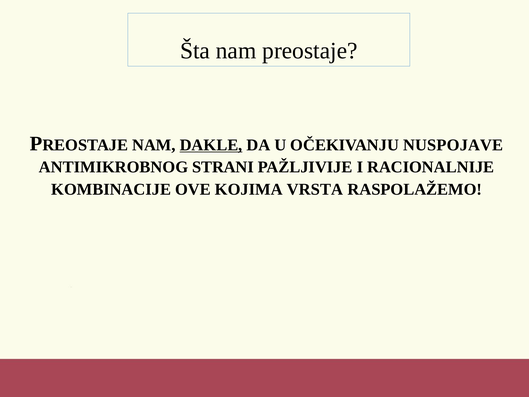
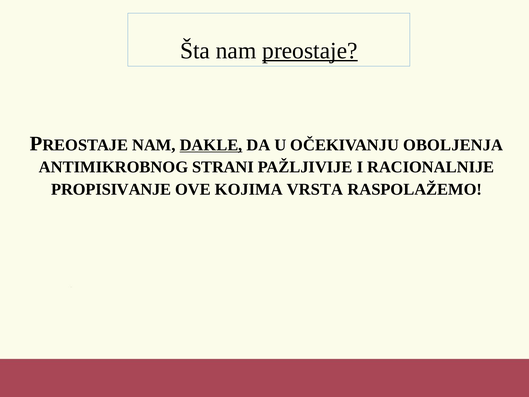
preostaje underline: none -> present (310, 51)
NUSPOJAVE: NUSPOJAVE -> OBOLJENJA (453, 145)
KOMBINACIJE: KOMBINACIJE -> PROPISIVANJE (111, 189)
